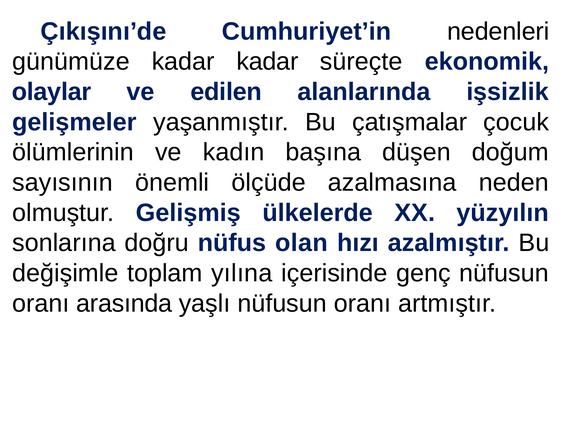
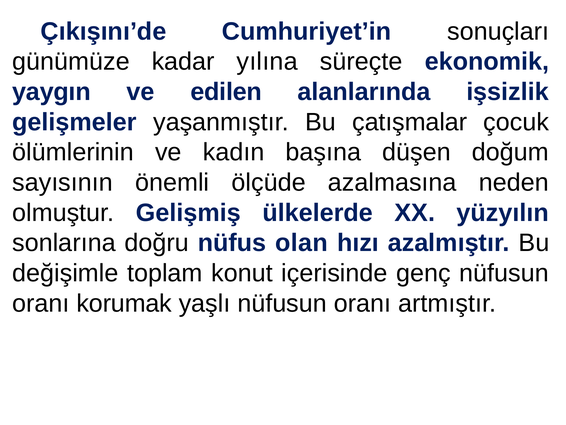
nedenleri: nedenleri -> sonuçları (498, 31)
kadar kadar: kadar -> yılına (267, 62)
olaylar: olaylar -> yaygın (51, 92)
yılına: yılına -> konut (242, 273)
arasında: arasında -> korumak (124, 303)
